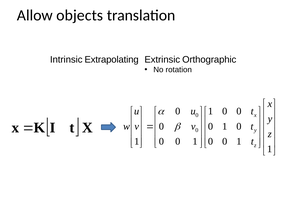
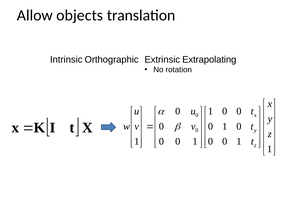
Extrapolating: Extrapolating -> Orthographic (112, 60)
Orthographic: Orthographic -> Extrapolating (209, 60)
